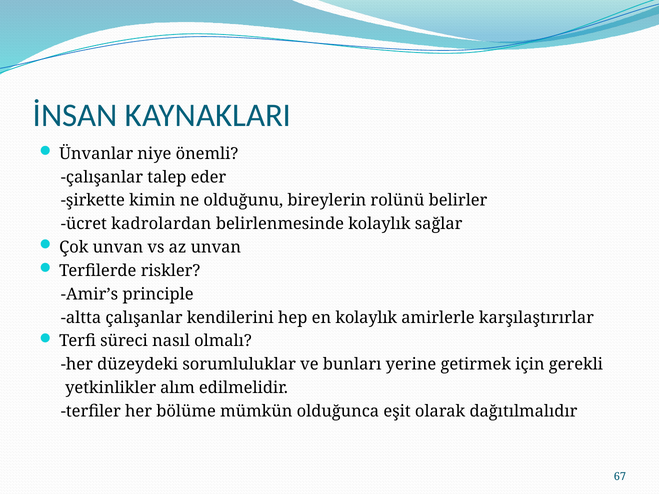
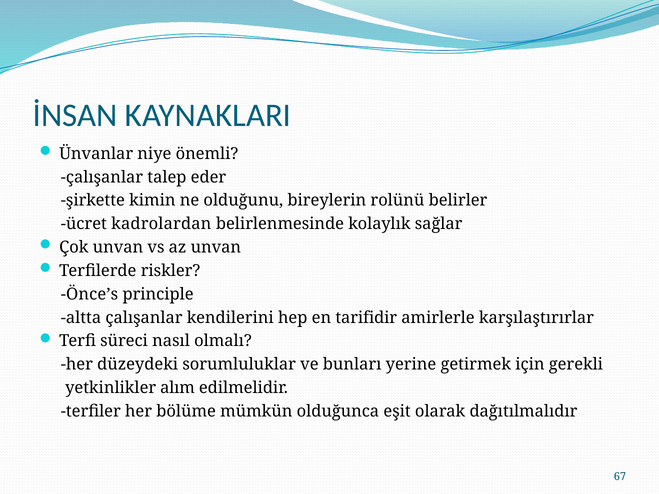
Amir’s: Amir’s -> Önce’s (89, 294)
en kolaylık: kolaylık -> tarifidir (366, 318)
